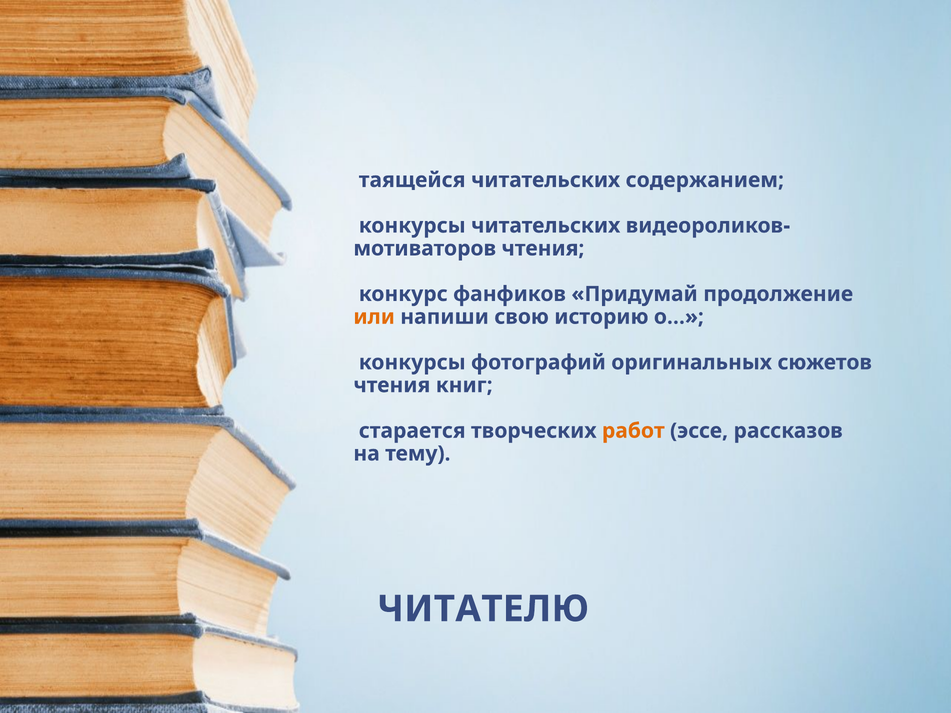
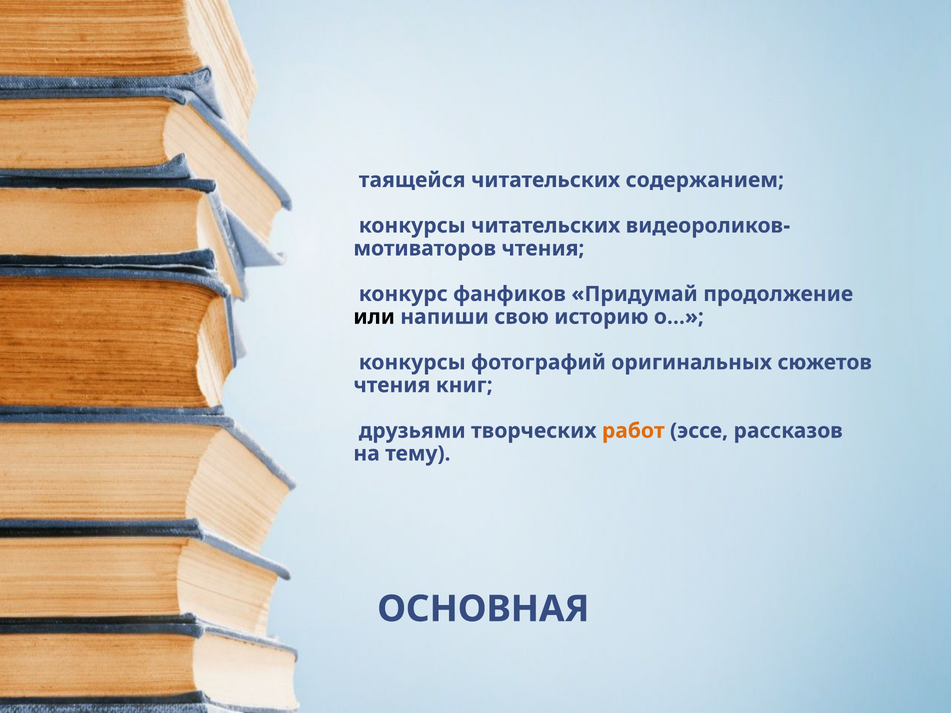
или colour: orange -> black (374, 317)
старается: старается -> друзьями (412, 431)
ЧИТАТЕЛЮ: ЧИТАТЕЛЮ -> ОСНОВНАЯ (483, 609)
